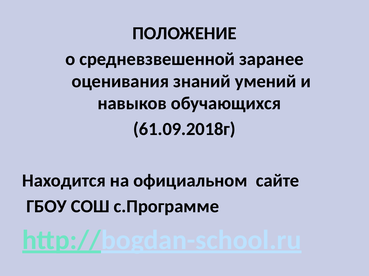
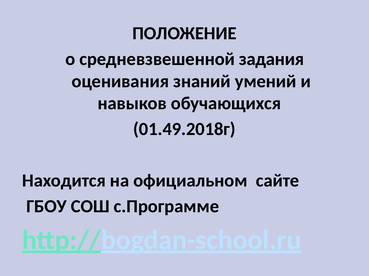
заранее: заранее -> задания (271, 59)
61.09.2018г: 61.09.2018г -> 01.49.2018г (184, 129)
